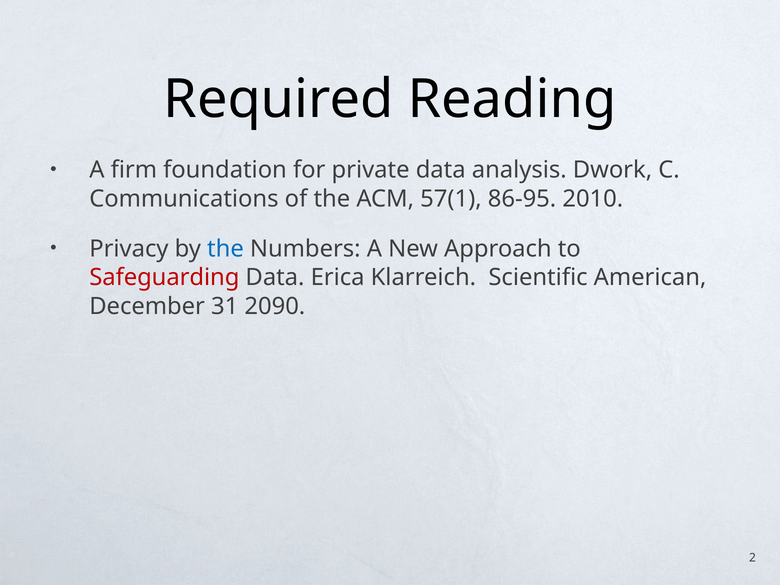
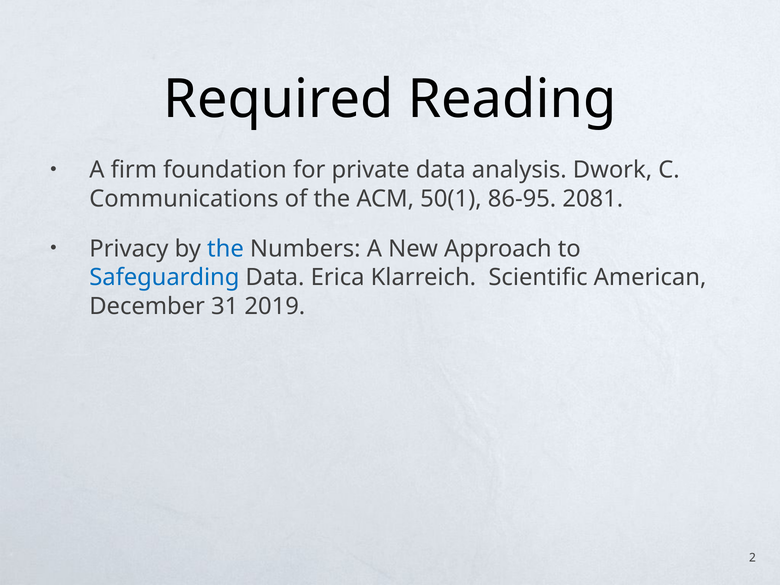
57(1: 57(1 -> 50(1 (451, 199)
2010: 2010 -> 2081 (593, 199)
Safeguarding colour: red -> blue (164, 278)
2090: 2090 -> 2019 (275, 306)
